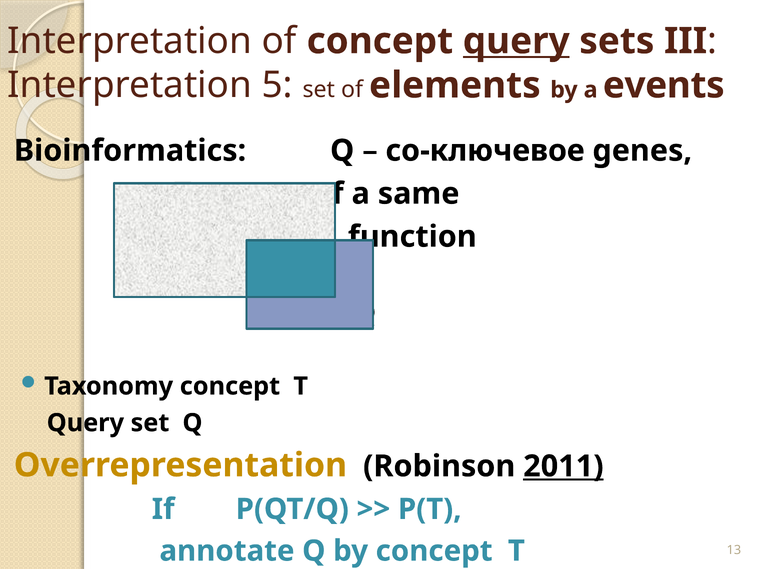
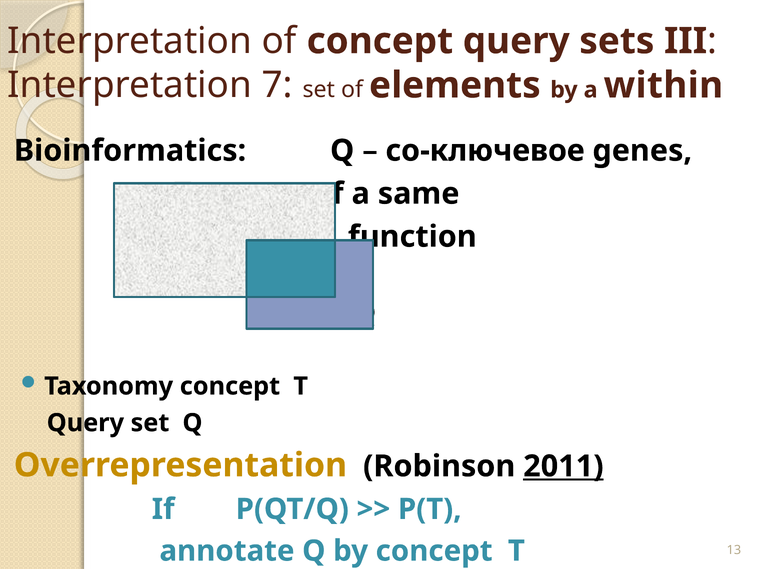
query underline: present -> none (516, 41)
5: 5 -> 7 (277, 85)
events: events -> within (663, 85)
